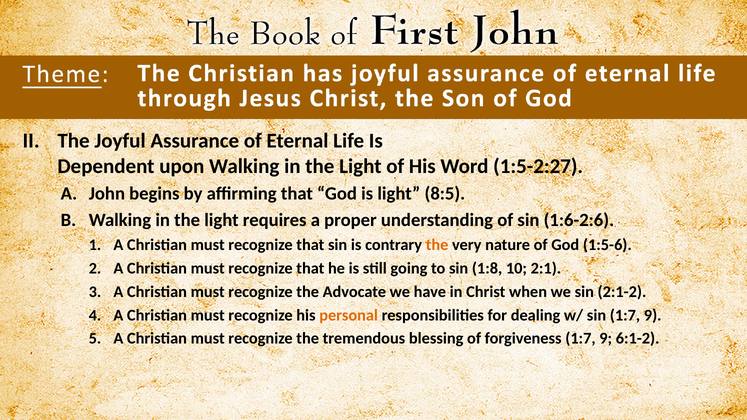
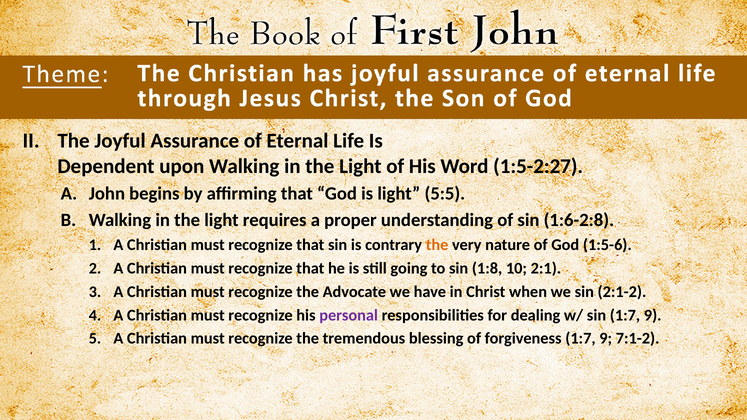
8:5: 8:5 -> 5:5 (445, 194)
1:6-2:6: 1:6-2:6 -> 1:6-2:8 (579, 220)
personal colour: orange -> purple (349, 315)
6:1-2: 6:1-2 -> 7:1-2 (638, 339)
